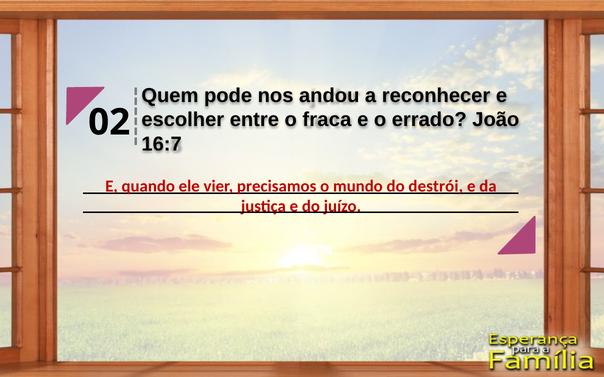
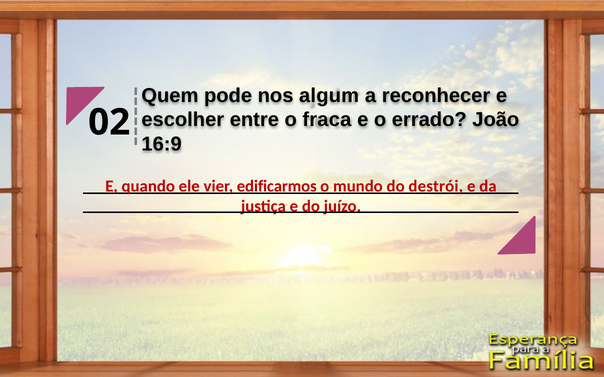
andou: andou -> algum (329, 96)
16:7: 16:7 -> 16:9 (162, 144)
precisamos: precisamos -> edificarmos (277, 187)
